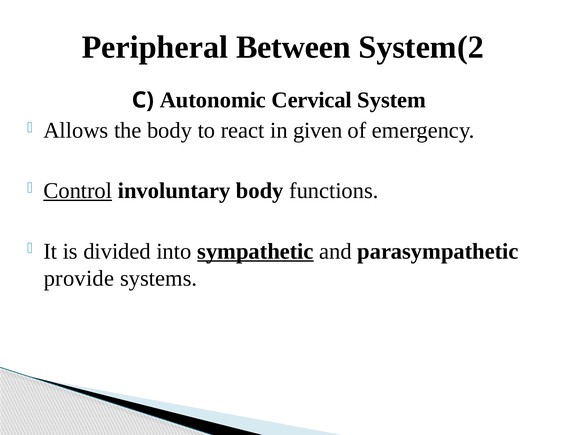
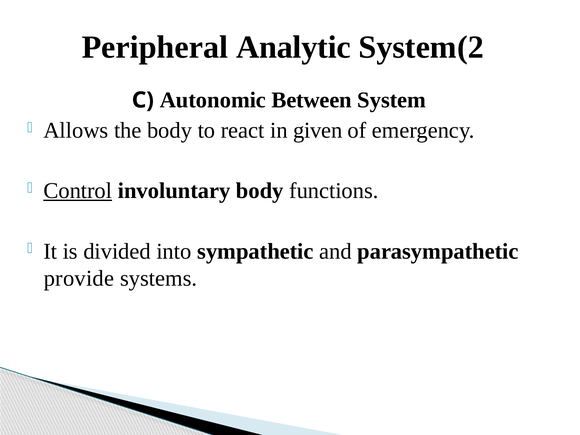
Between: Between -> Analytic (293, 47)
Cervical: Cervical -> Between (312, 100)
sympathetic underline: present -> none (255, 251)
